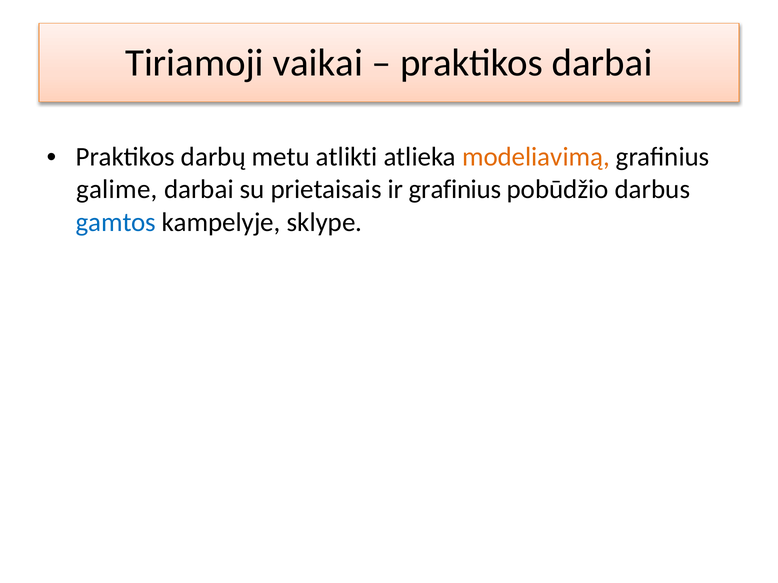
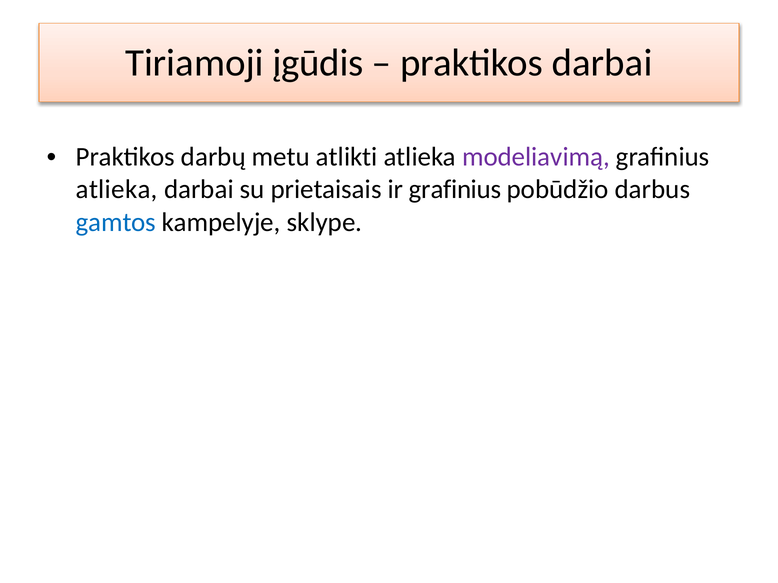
vaikai: vaikai -> įgūdis (318, 63)
modeliavimą colour: orange -> purple (536, 157)
galime: galime -> atlieka (117, 190)
